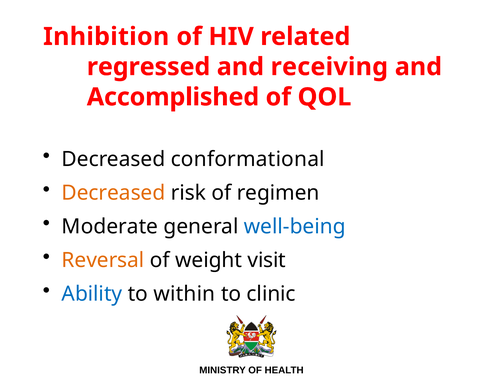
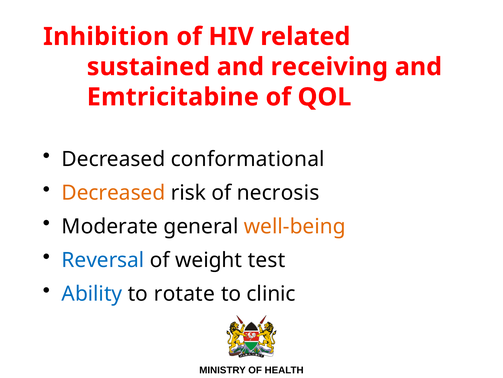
regressed: regressed -> sustained (148, 67)
Accomplished: Accomplished -> Emtricitabine (173, 97)
regimen: regimen -> necrosis (278, 193)
well-being colour: blue -> orange (295, 226)
Reversal colour: orange -> blue (103, 260)
visit: visit -> test (267, 260)
within: within -> rotate (184, 293)
